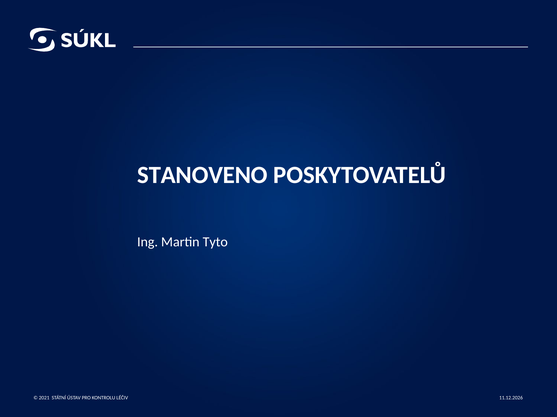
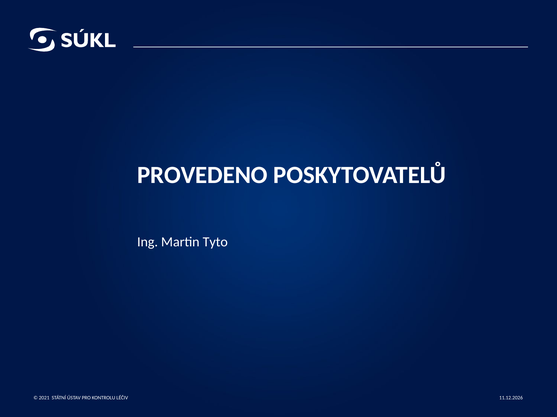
STANOVENO: STANOVENO -> PROVEDENO (202, 175)
